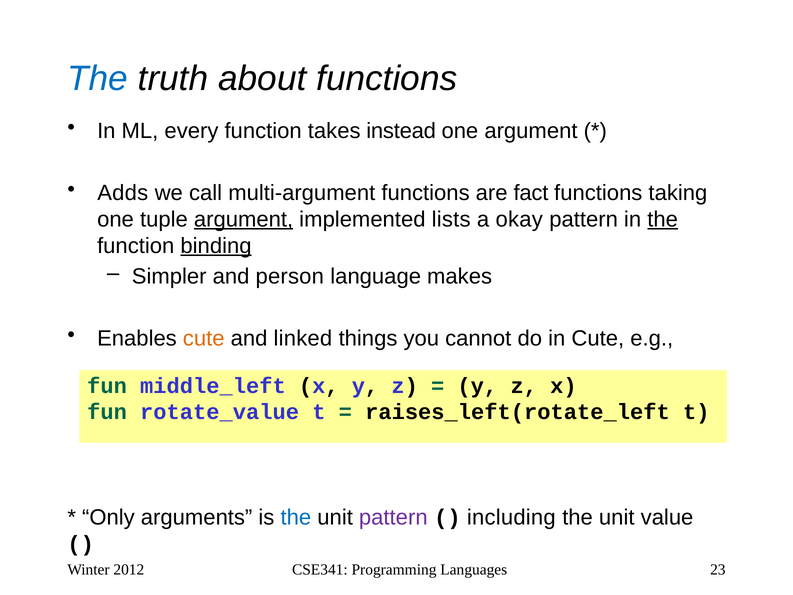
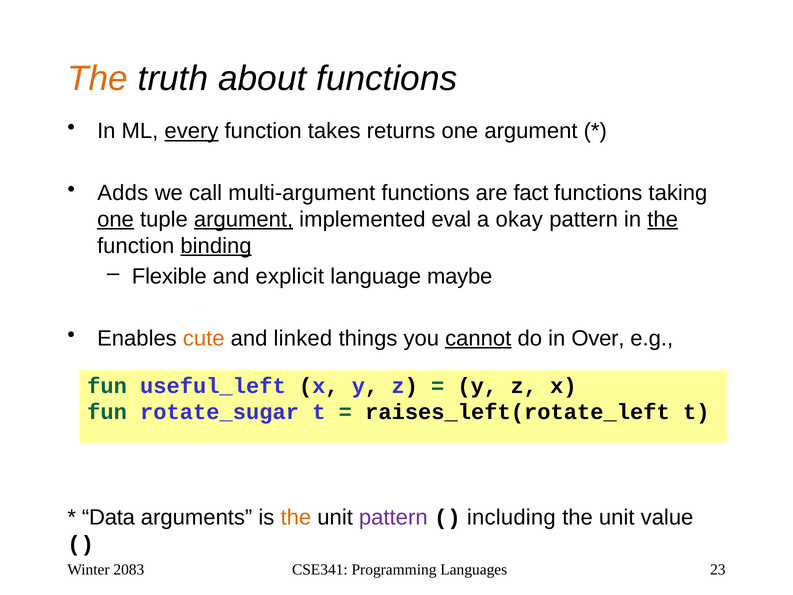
The colour: blue -> orange (98, 78)
every underline: none -> present (191, 131)
instead: instead -> returns (401, 131)
one underline: none -> present (116, 219)
lists: lists -> eval (451, 219)
Simpler: Simpler -> Flexible (169, 276)
person: person -> explicit (290, 276)
makes: makes -> maybe (460, 276)
cannot underline: none -> present (478, 338)
in Cute: Cute -> Over (598, 338)
middle_left: middle_left -> useful_left (213, 386)
rotate_value: rotate_value -> rotate_sugar (220, 412)
Only: Only -> Data (108, 517)
the colour: blue -> orange (296, 517)
2012: 2012 -> 2083 (129, 569)
